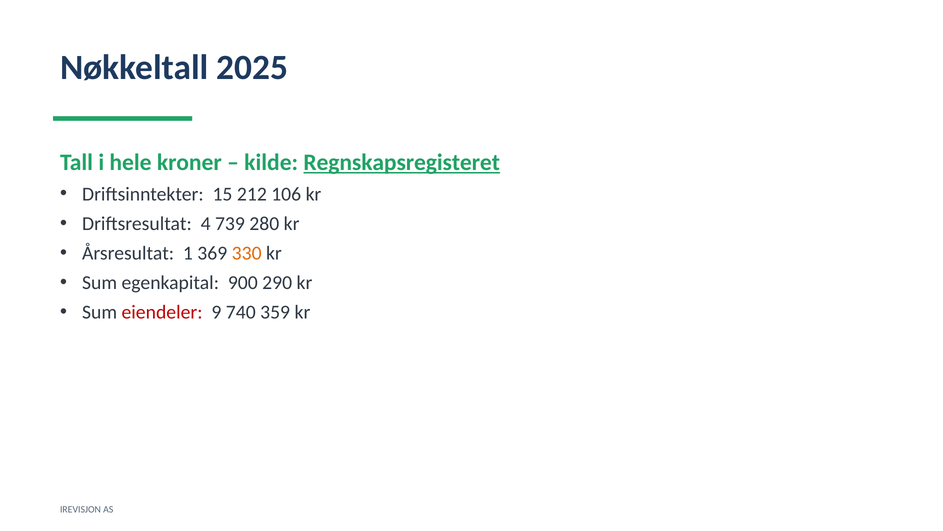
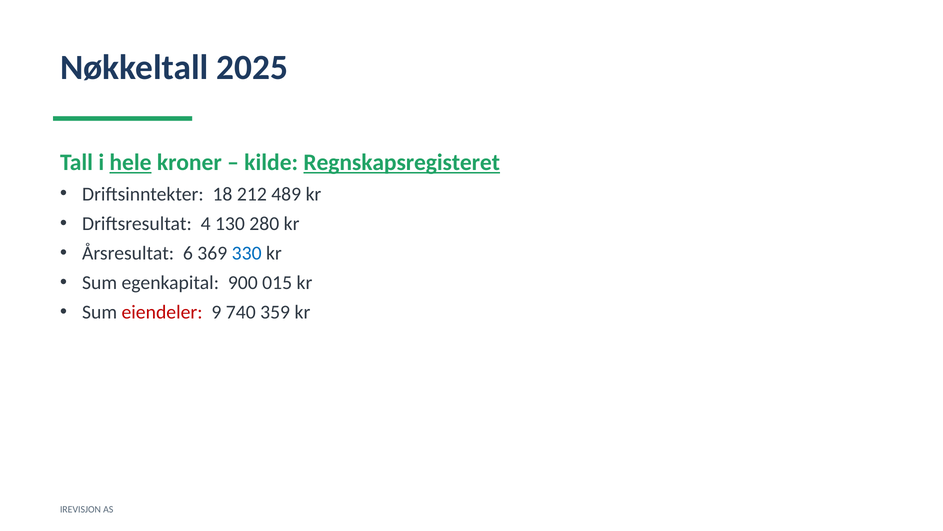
hele underline: none -> present (131, 162)
15: 15 -> 18 (222, 194)
106: 106 -> 489 (286, 194)
739: 739 -> 130 (230, 223)
1: 1 -> 6 (188, 253)
330 colour: orange -> blue (247, 253)
290: 290 -> 015 (277, 282)
